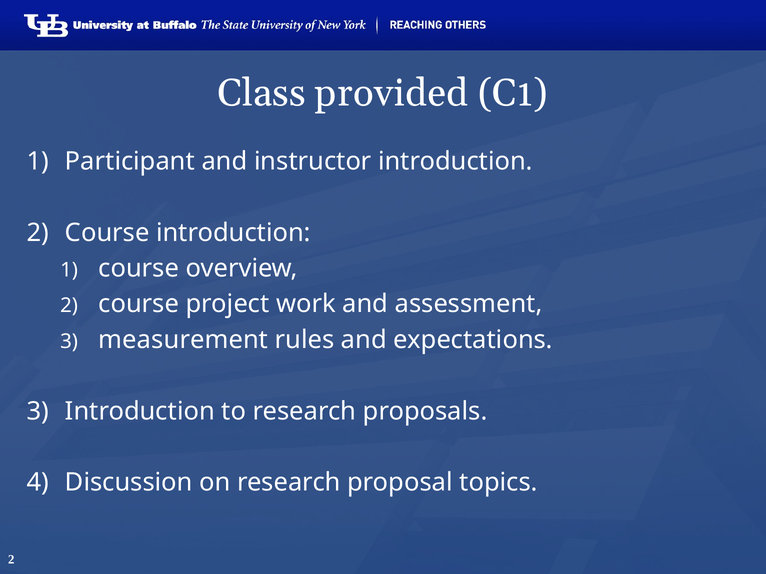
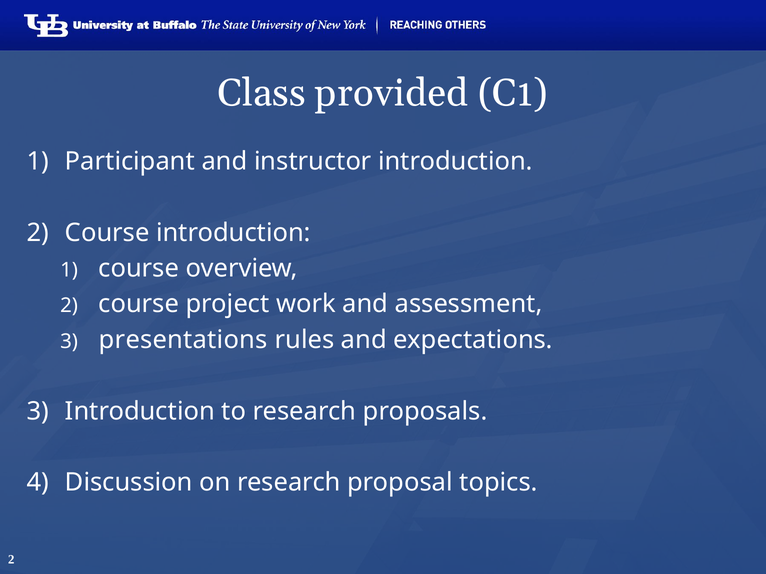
measurement: measurement -> presentations (183, 340)
